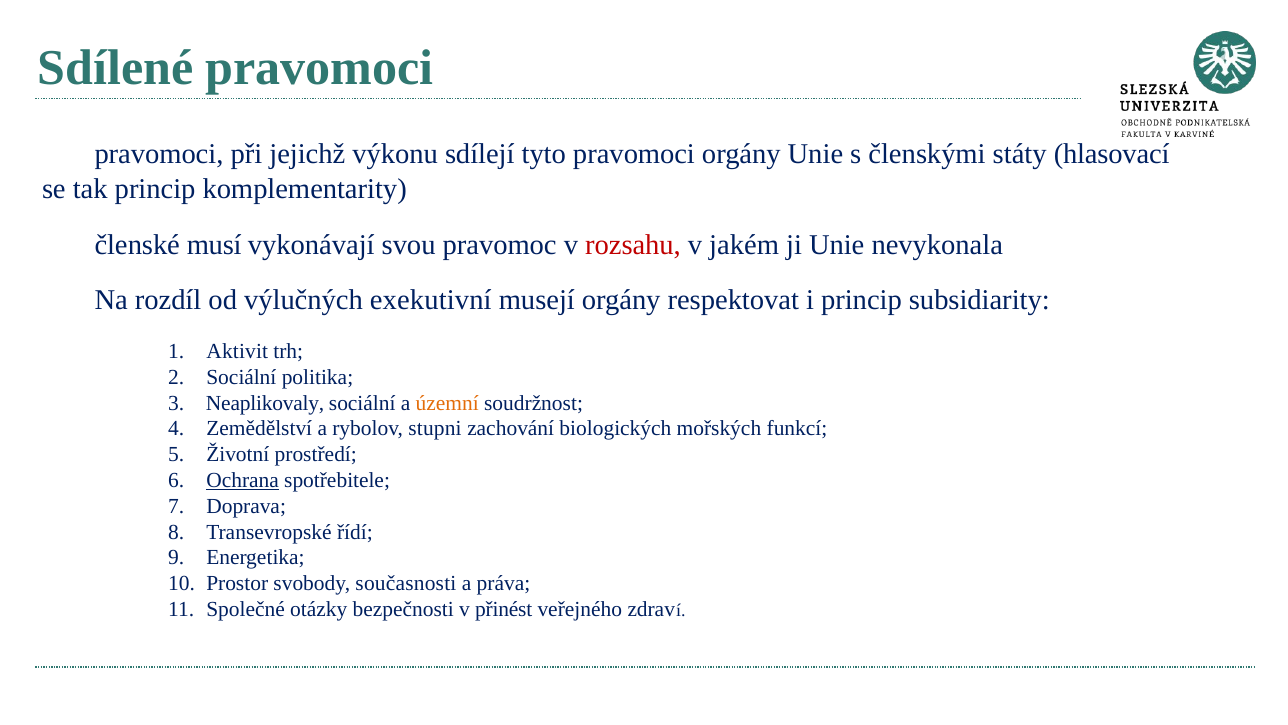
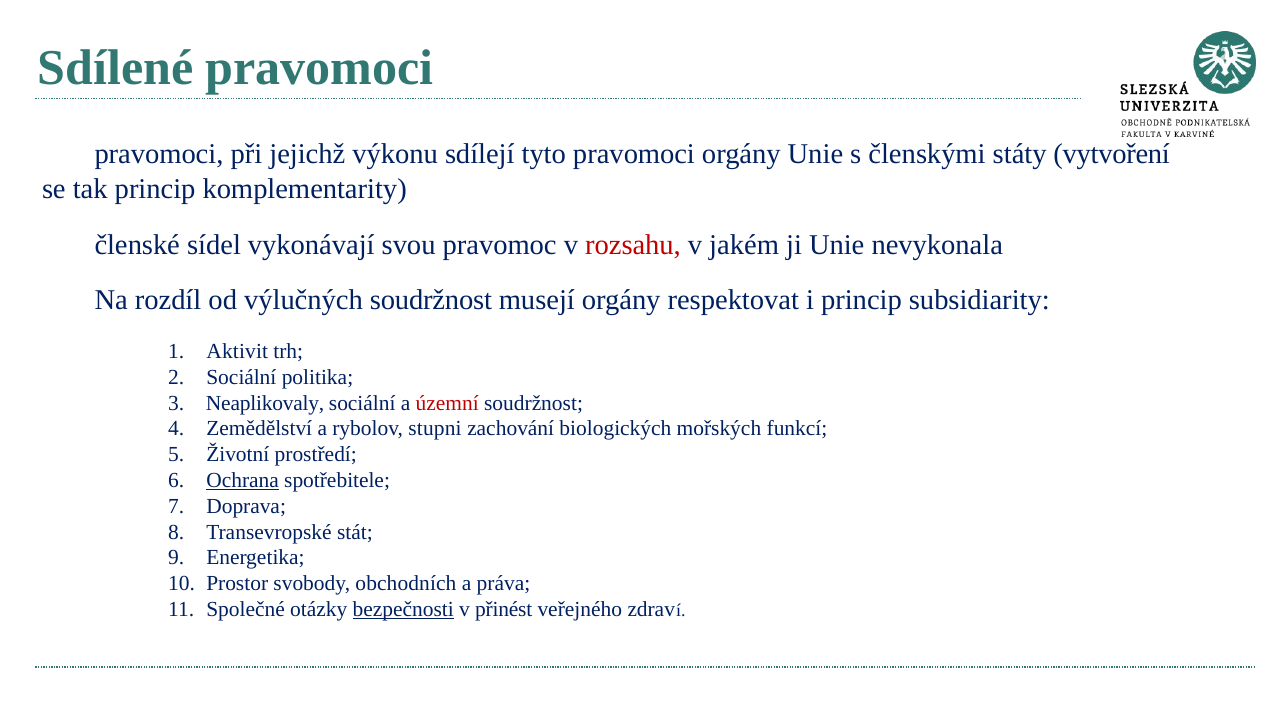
hlasovací: hlasovací -> vytvoření (1112, 154)
musí: musí -> sídel (214, 245)
výlučných exekutivní: exekutivní -> soudržnost (431, 300)
územní colour: orange -> red (447, 403)
řídí: řídí -> stát (355, 532)
současnosti: současnosti -> obchodních (406, 583)
bezpečnosti underline: none -> present (403, 609)
